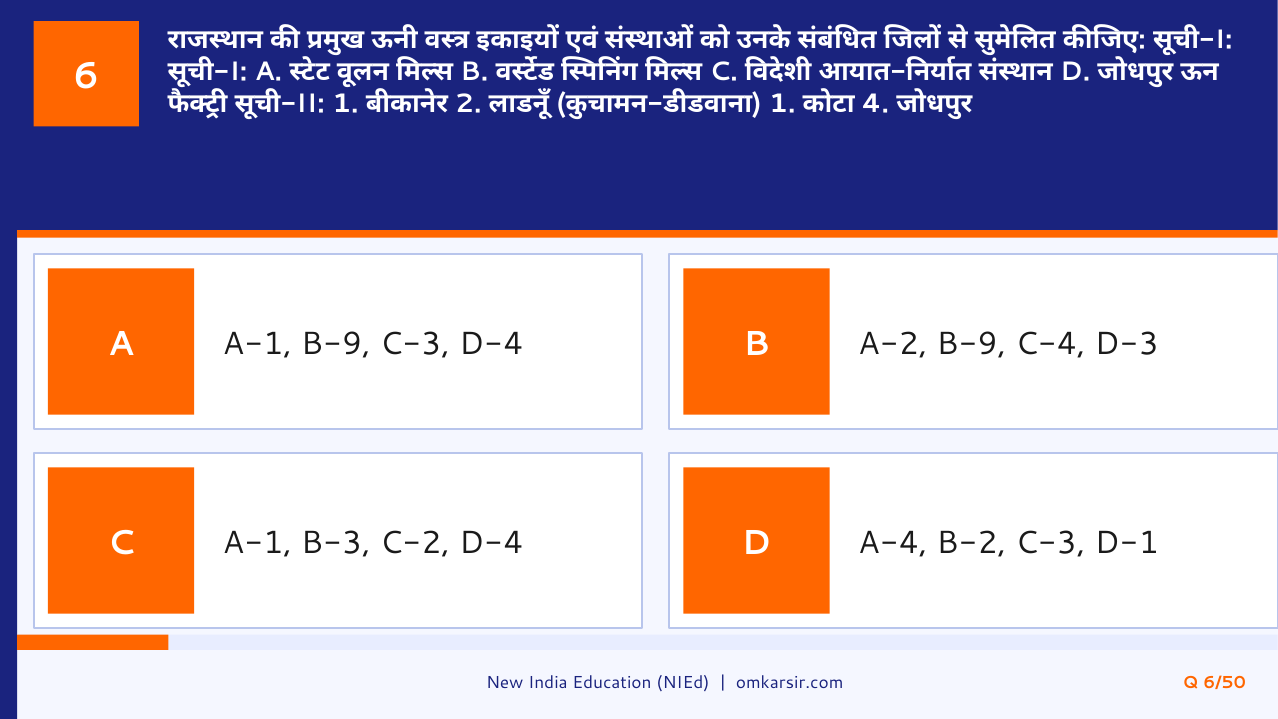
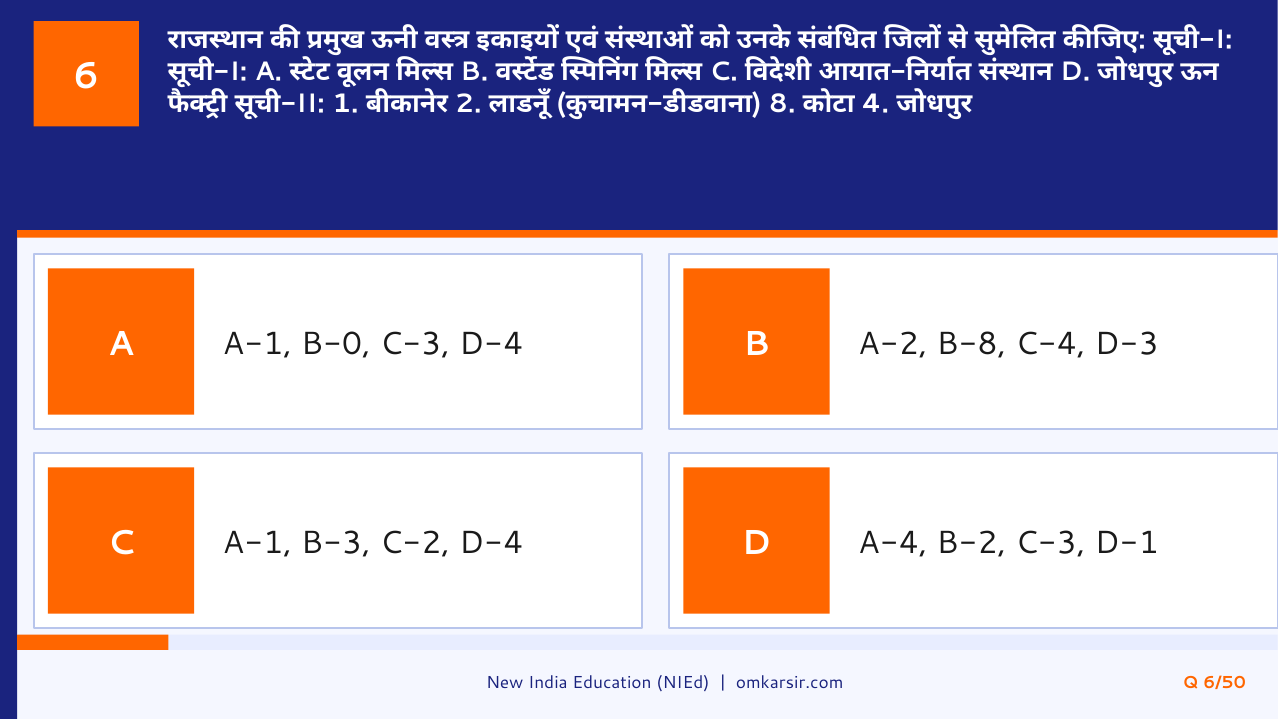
1: 1 -> 8 (782, 104)
A-1 B-9: B-9 -> B-0 (336, 344)
A-2 B-9: B-9 -> B-8 (971, 344)
